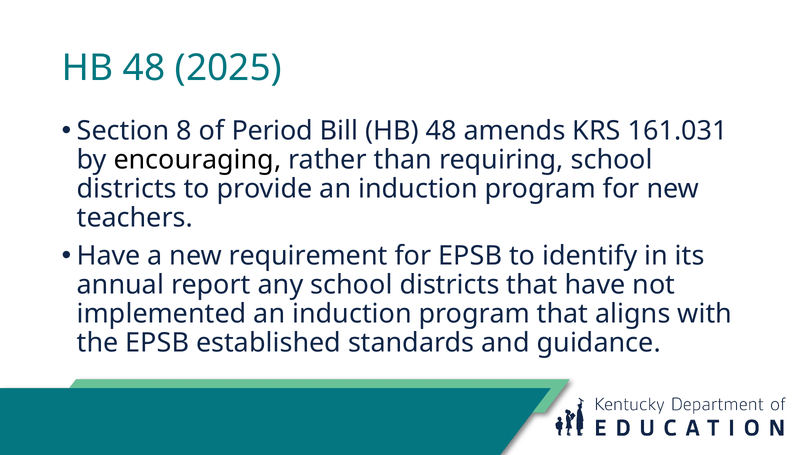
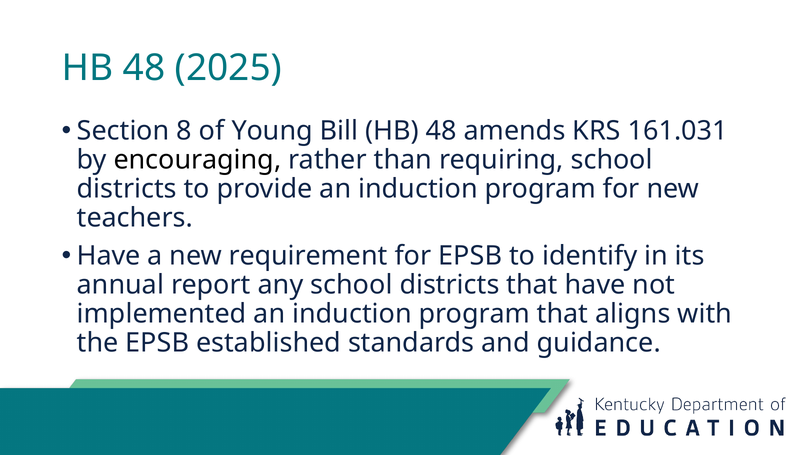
Period: Period -> Young (272, 131)
